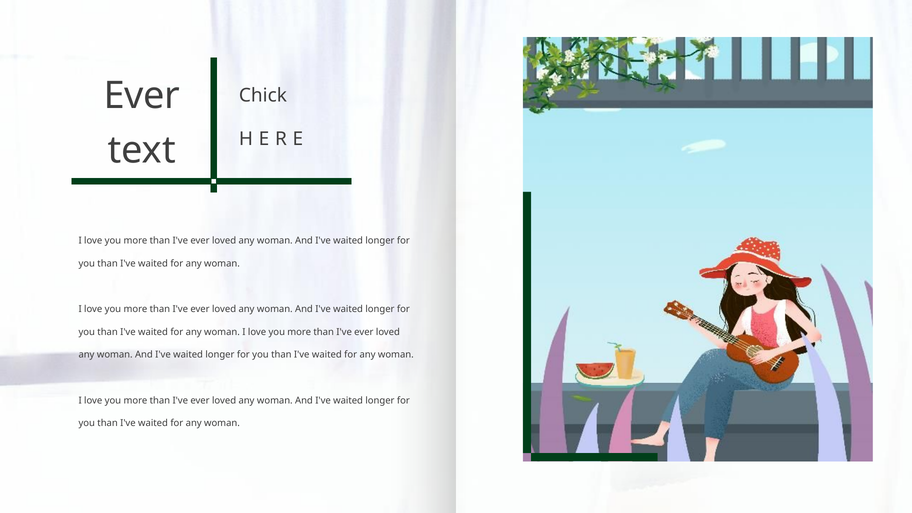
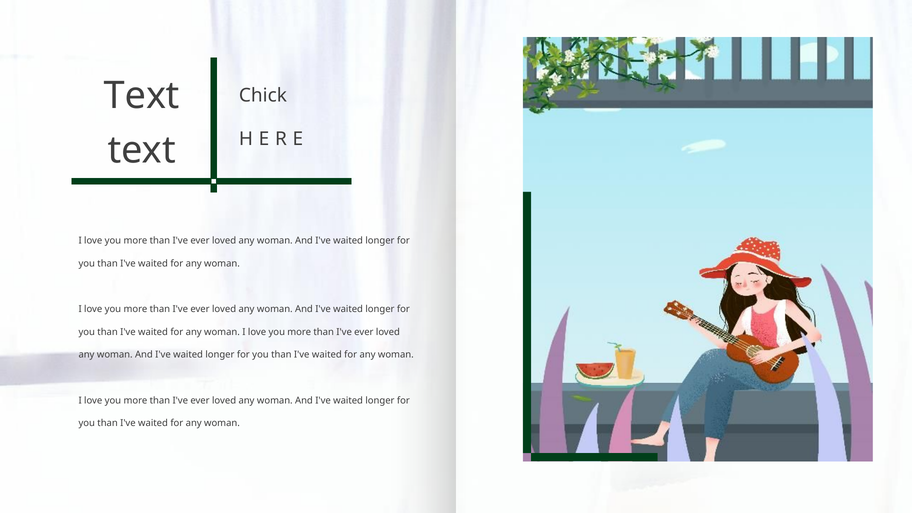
Ever: Ever -> Text (142, 96)
